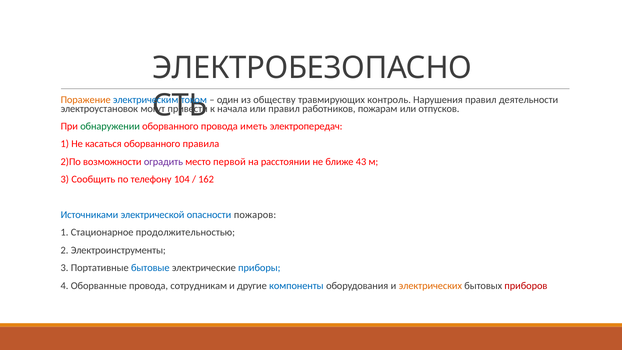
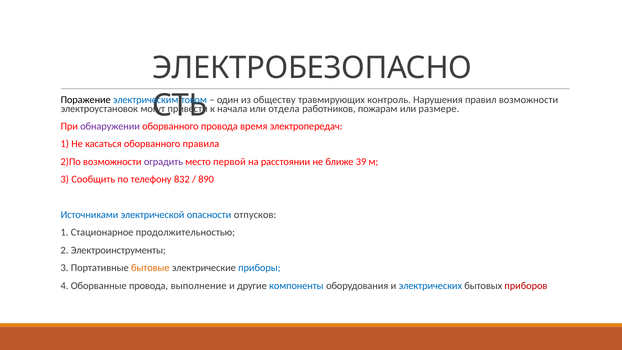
Поражение colour: orange -> black (86, 100)
правил деятельности: деятельности -> возможности (528, 100)
или правил: правил -> отдела (284, 109)
отпусков: отпусков -> размере (439, 109)
обнаружении colour: green -> purple (110, 126)
иметь: иметь -> время (254, 126)
43: 43 -> 39 (361, 162)
104: 104 -> 832 (182, 179)
162: 162 -> 890 (206, 179)
пожаров: пожаров -> отпусков (255, 215)
бытовые colour: blue -> orange (150, 268)
сотрудникам: сотрудникам -> выполнение (199, 286)
электрических colour: orange -> blue (430, 286)
